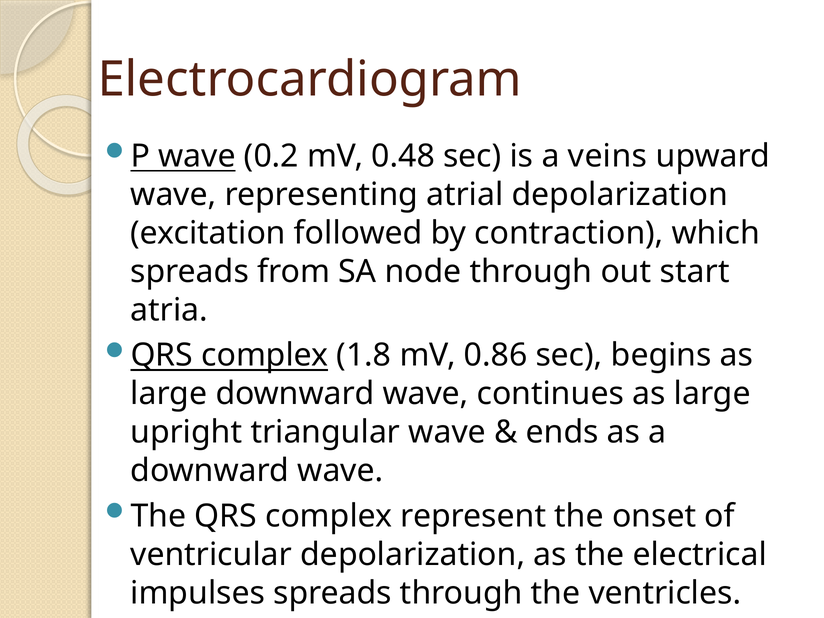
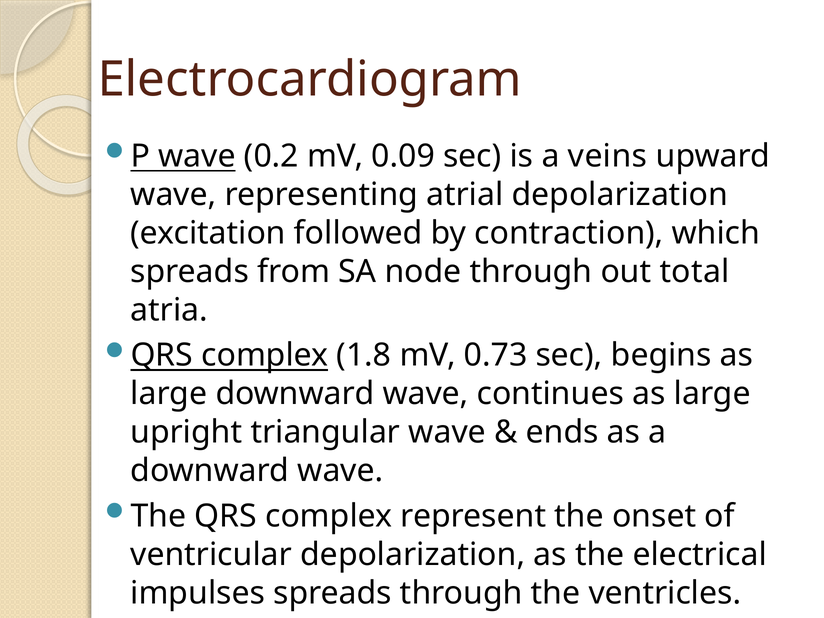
0.48: 0.48 -> 0.09 (403, 156)
start: start -> total (695, 271)
0.86: 0.86 -> 0.73 (496, 355)
